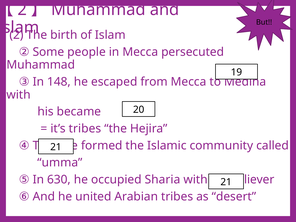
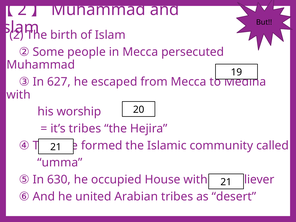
148: 148 -> 627 (59, 82)
became: became -> worship (79, 112)
Sharia: Sharia -> House (163, 180)
